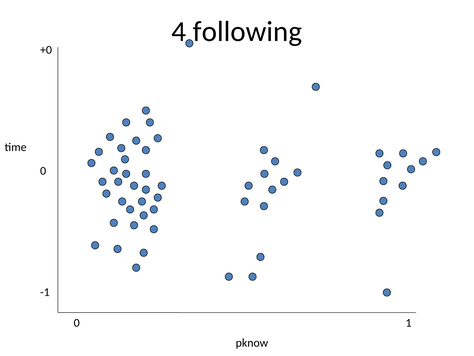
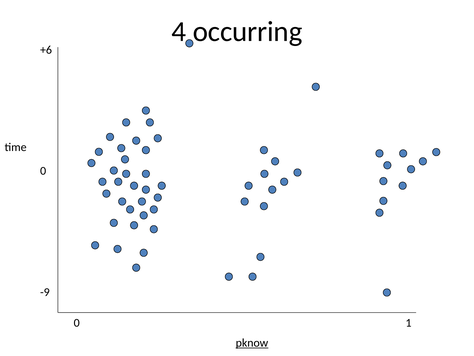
following: following -> occurring (248, 32)
+0: +0 -> +6 (46, 50)
-1: -1 -> -9 (45, 292)
pknow underline: none -> present (252, 343)
